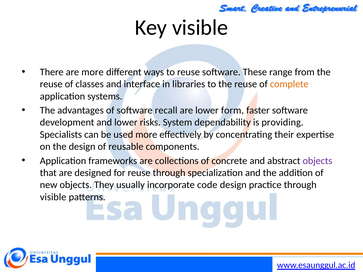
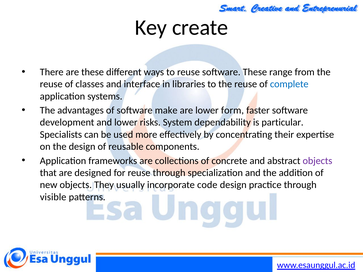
Key visible: visible -> create (200, 28)
are more: more -> these (93, 72)
complete colour: orange -> blue (289, 84)
recall: recall -> make (166, 110)
providing: providing -> particular (283, 123)
